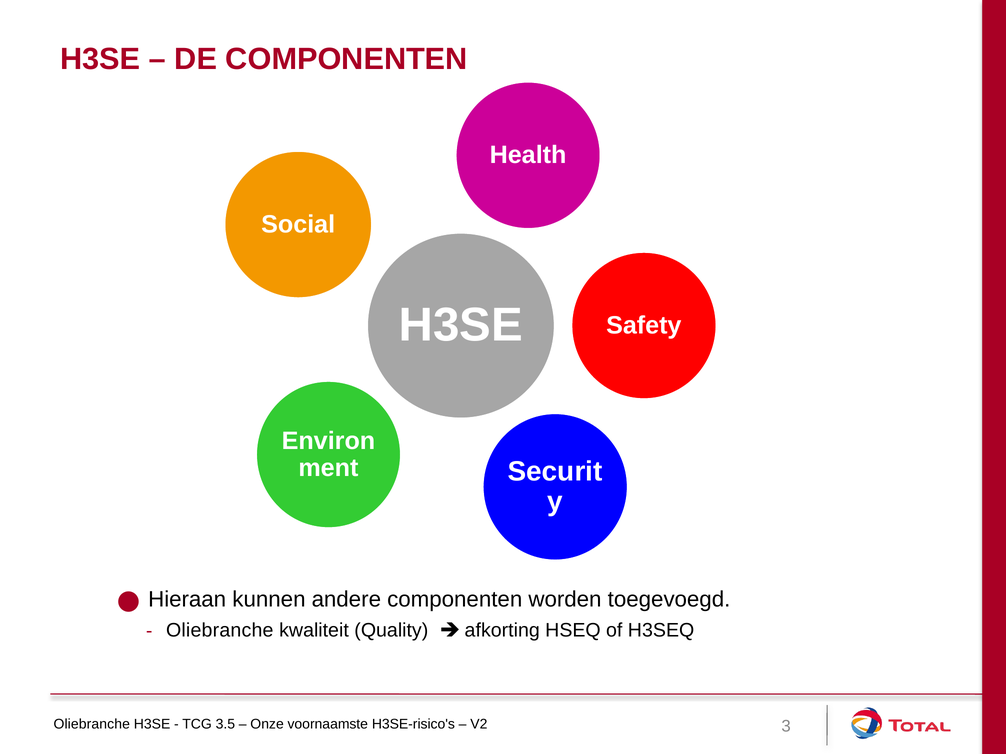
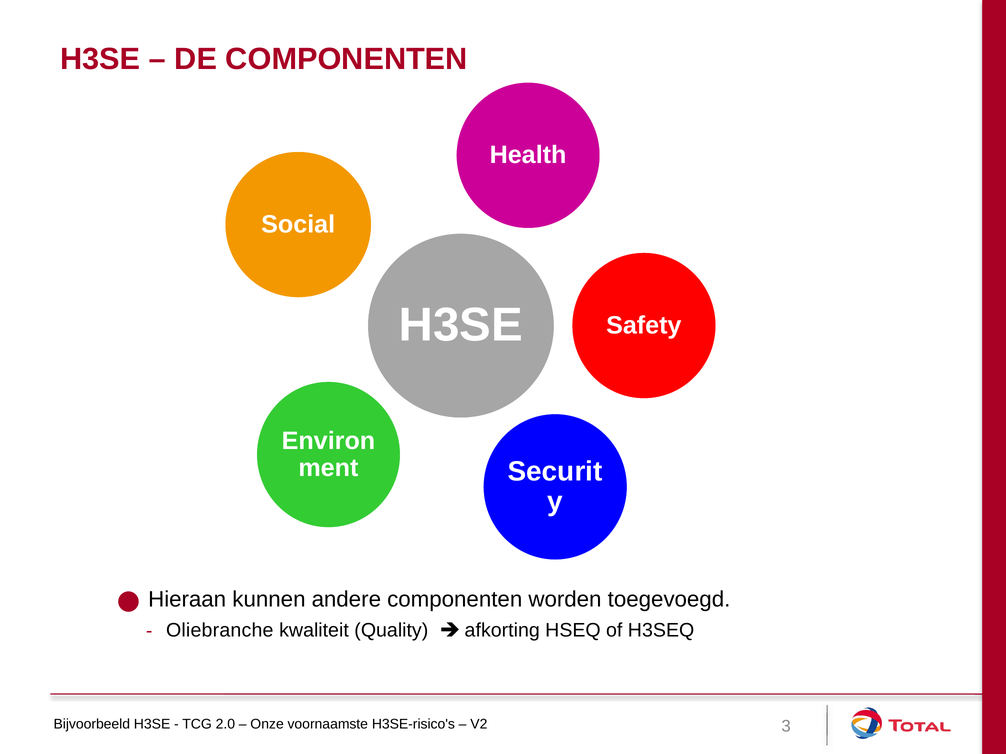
Oliebranche: Oliebranche -> Bijvoorbeeld (92, 724)
3.5: 3.5 -> 2.0 (225, 724)
